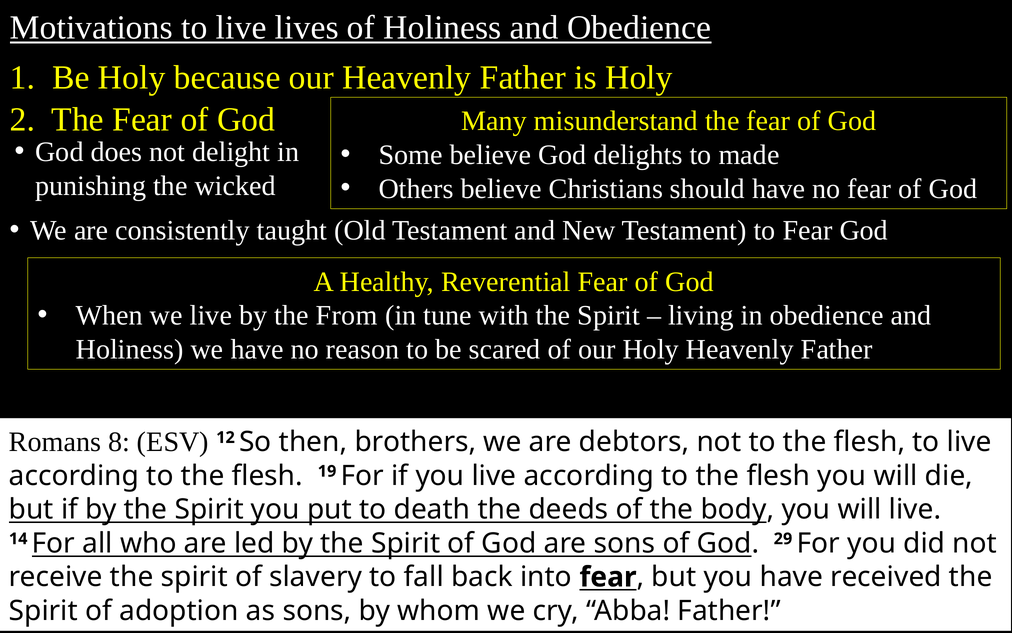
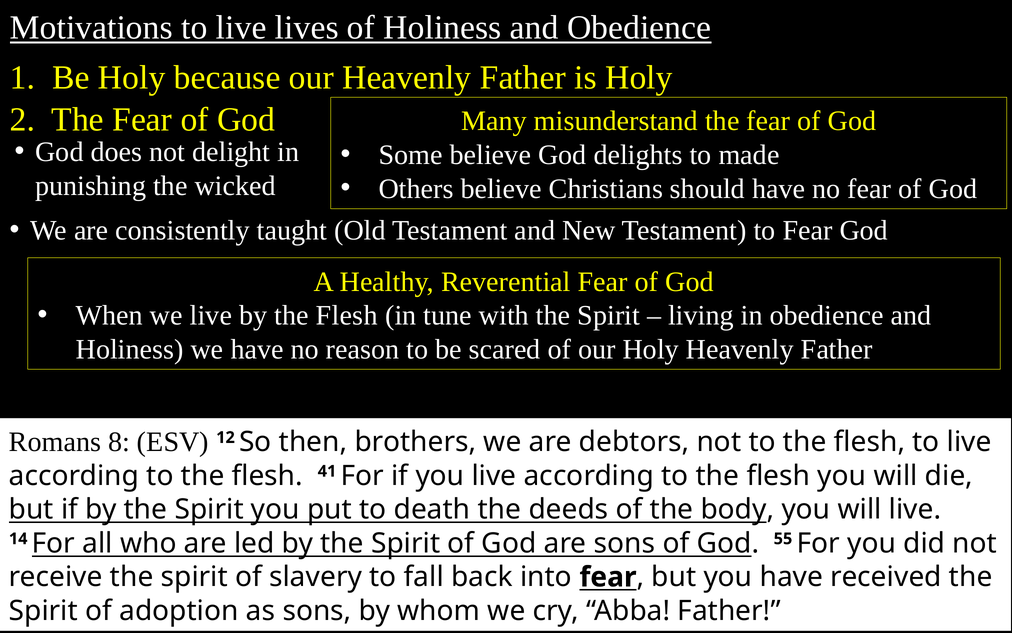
by the From: From -> Flesh (347, 315)
19: 19 -> 41 (327, 471)
29: 29 -> 55 (783, 538)
